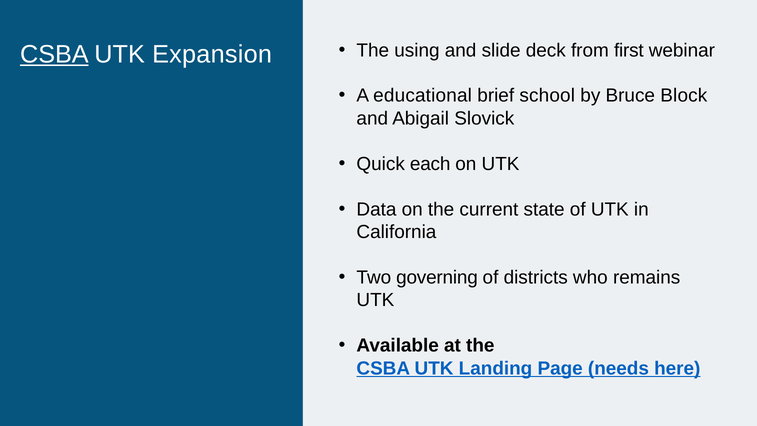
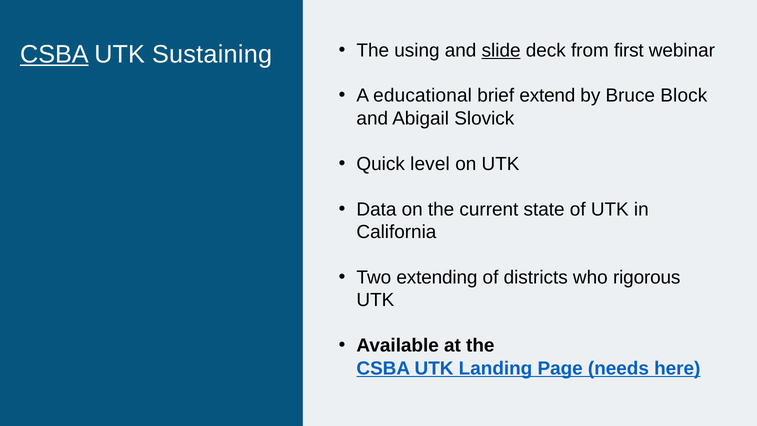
Expansion: Expansion -> Sustaining (212, 55)
slide underline: none -> present (501, 50)
school: school -> extend (547, 96)
each: each -> level (430, 164)
governing: governing -> extending (437, 277)
remains: remains -> rigorous (647, 277)
